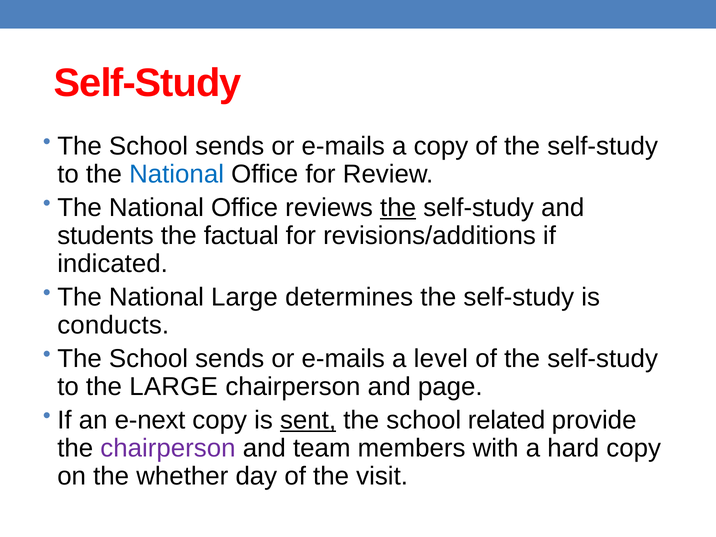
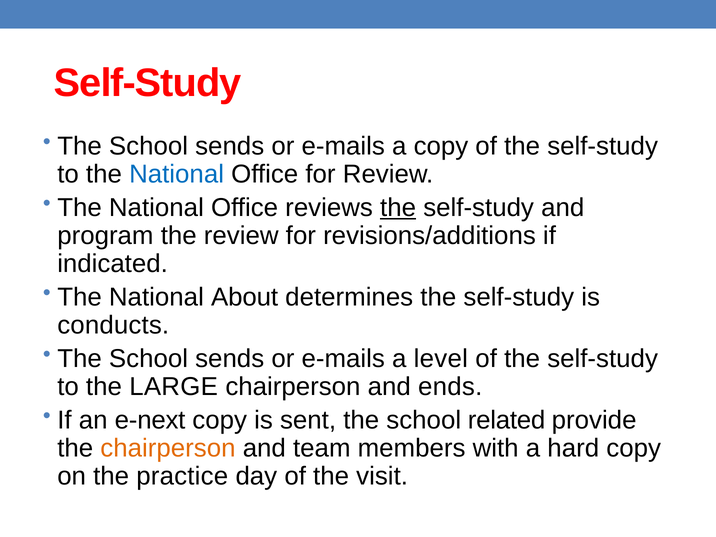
students: students -> program (105, 236)
the factual: factual -> review (241, 236)
National Large: Large -> About (245, 297)
page: page -> ends (450, 387)
sent underline: present -> none (308, 420)
chairperson colour: purple -> orange (168, 448)
whether: whether -> practice (182, 476)
